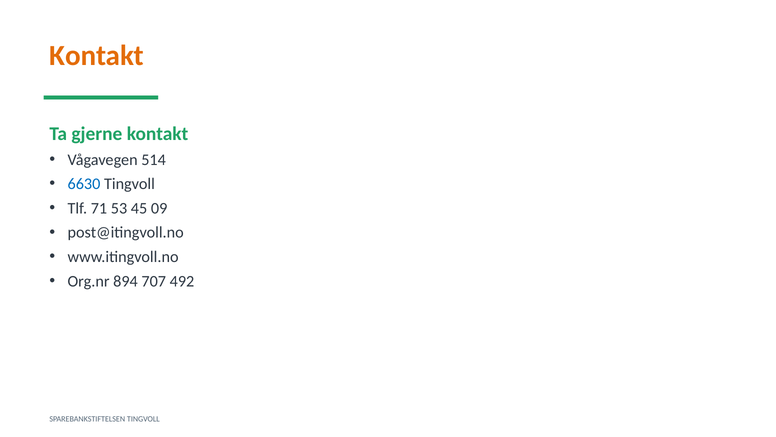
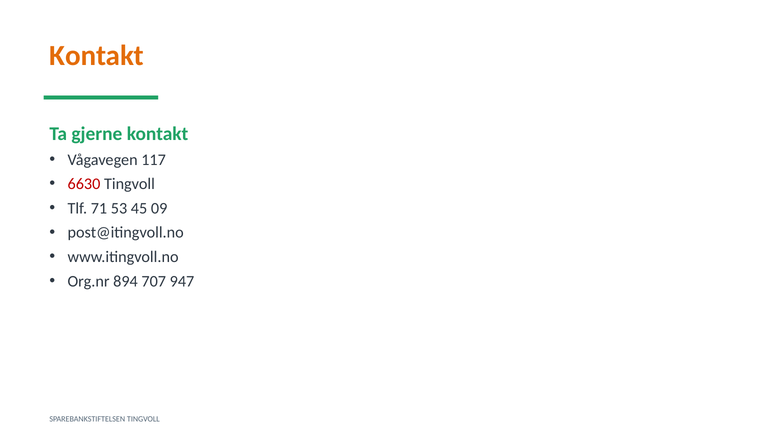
514: 514 -> 117 (154, 160)
6630 colour: blue -> red (84, 184)
492: 492 -> 947 (182, 281)
